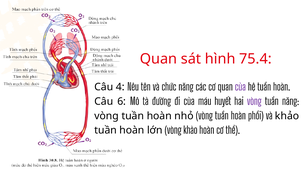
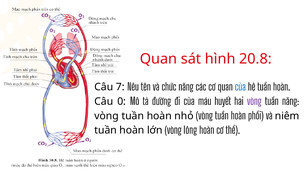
75.4: 75.4 -> 20.8 (255, 59)
4: 4 -> 7 (120, 87)
của colour: purple -> blue (240, 87)
6: 6 -> 0 (122, 102)
và khảo: khảo -> niêm (287, 116)
vòng khảo: khảo -> lông (190, 131)
